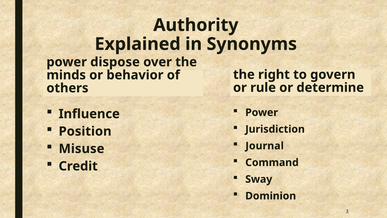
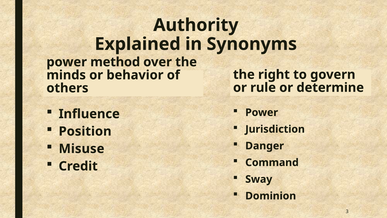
dispose: dispose -> method (115, 62)
Journal: Journal -> Danger (265, 146)
